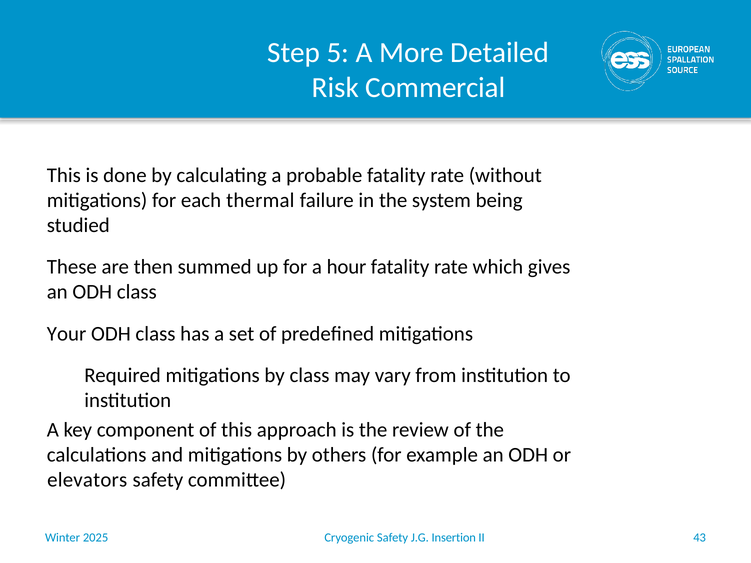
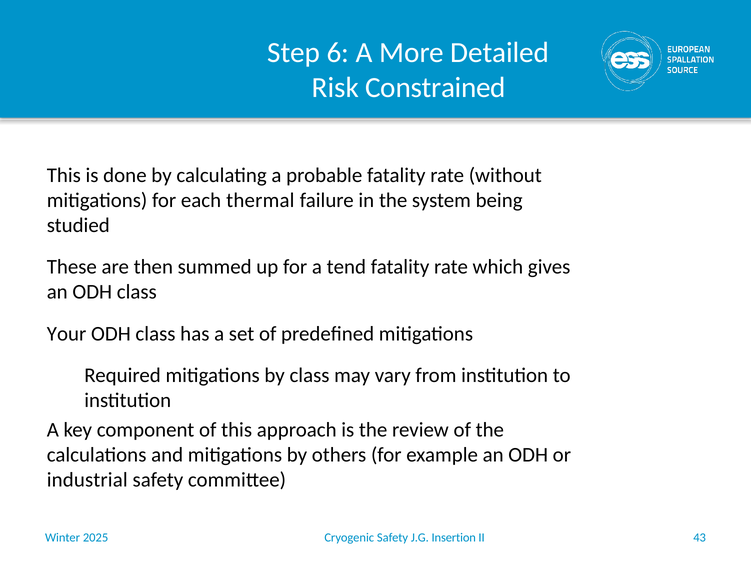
5: 5 -> 6 (338, 53)
Commercial: Commercial -> Constrained (435, 88)
hour: hour -> tend (346, 267)
elevators: elevators -> industrial (87, 480)
